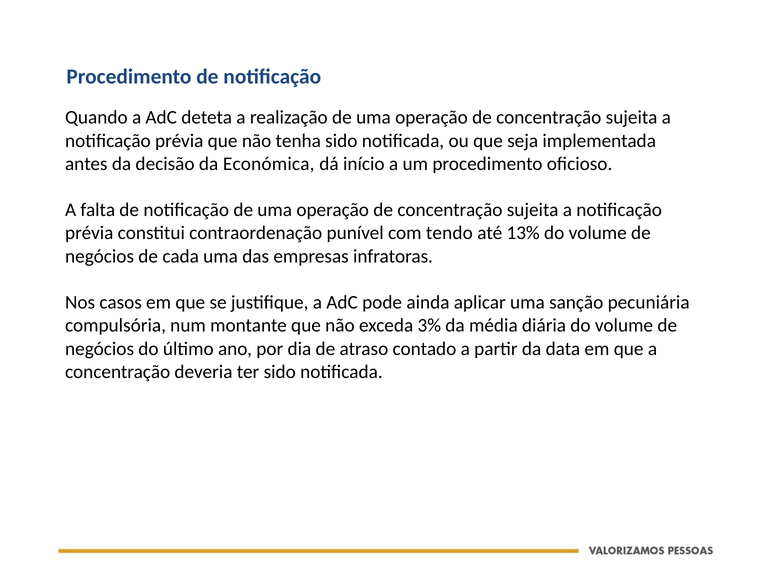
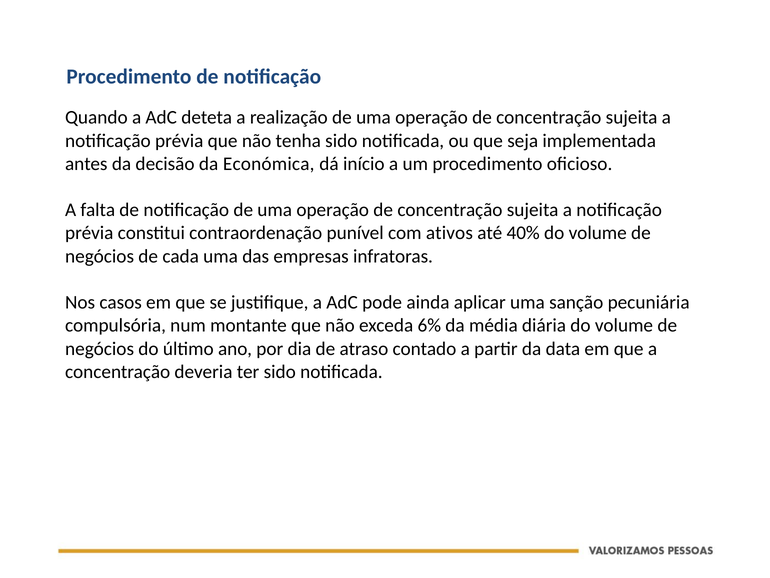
tendo: tendo -> ativos (449, 233)
13%: 13% -> 40% (523, 233)
3%: 3% -> 6% (429, 325)
